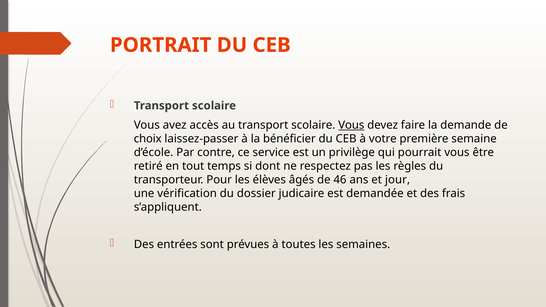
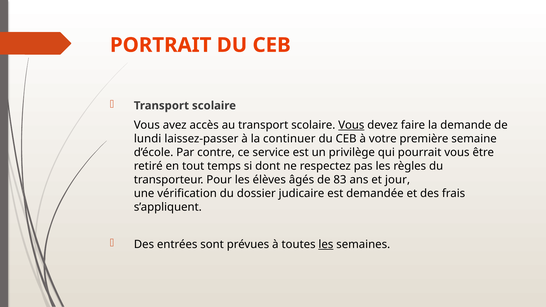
choix: choix -> lundi (148, 139)
bénéficier: bénéficier -> continuer (289, 139)
46: 46 -> 83 (340, 180)
les underline: none -> present (326, 244)
